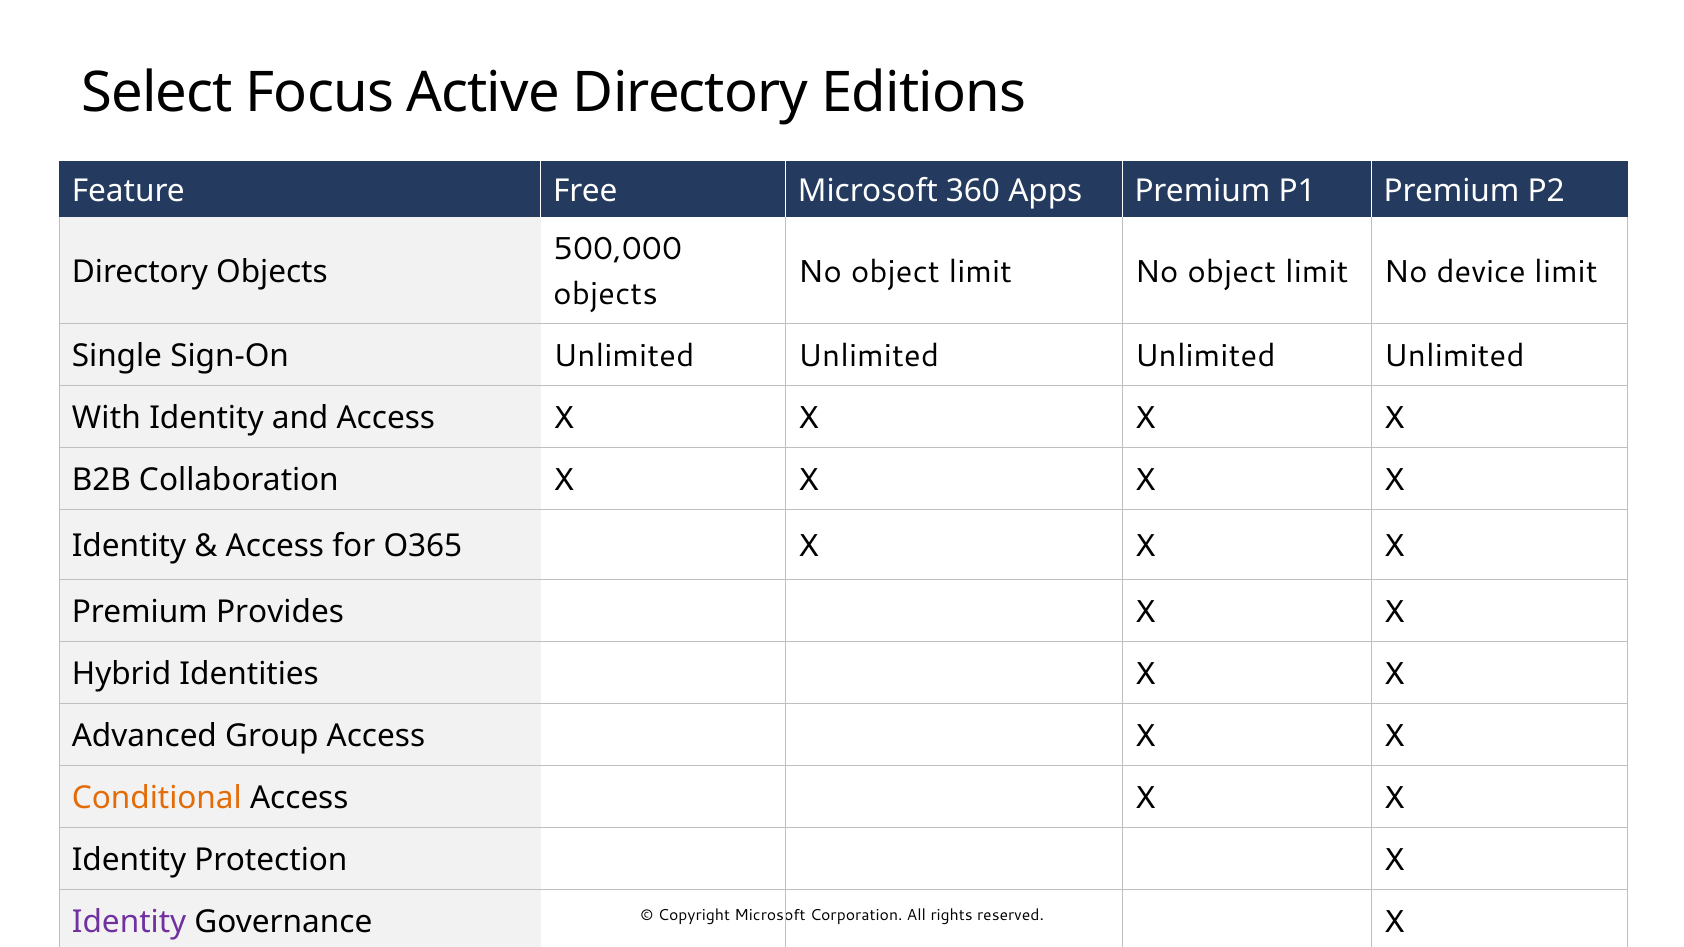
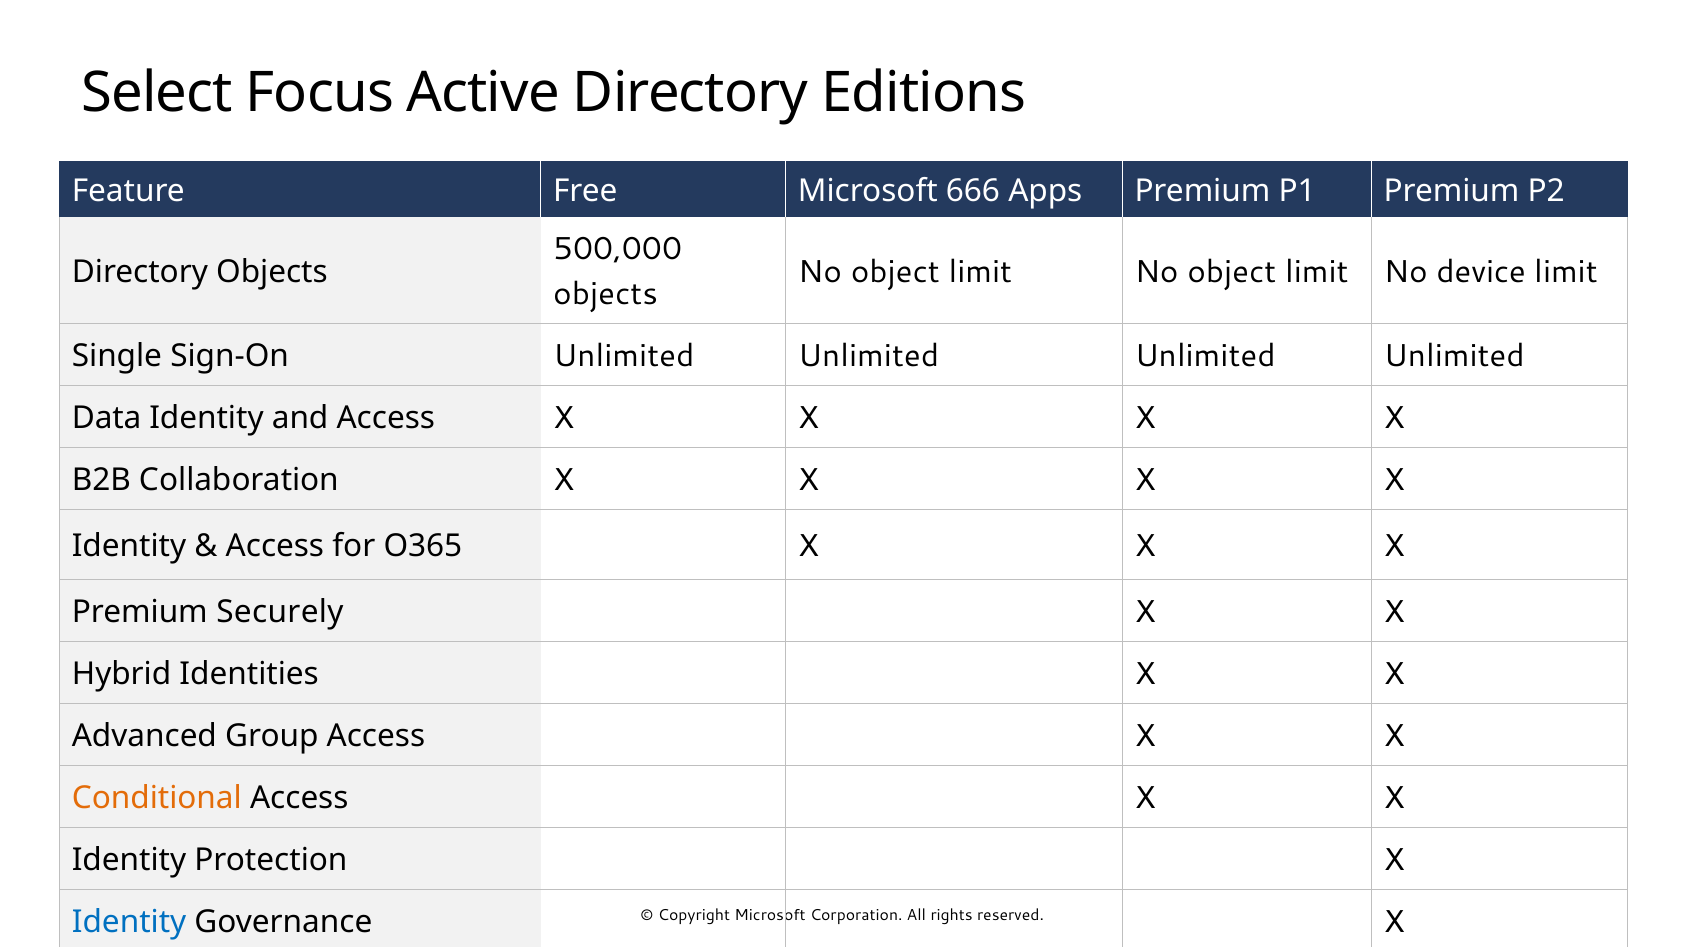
360: 360 -> 666 (973, 191)
With: With -> Data (107, 418)
Provides: Provides -> Securely (280, 613)
Identity colour: purple -> blue (129, 922)
